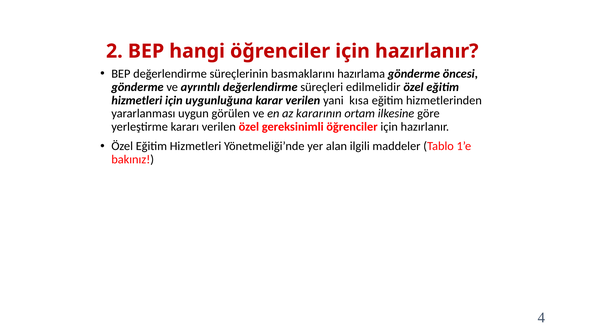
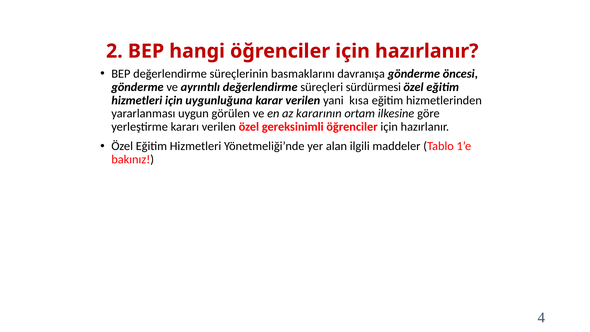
hazırlama: hazırlama -> davranışa (361, 74)
edilmelidir: edilmelidir -> sürdürmesi (373, 87)
